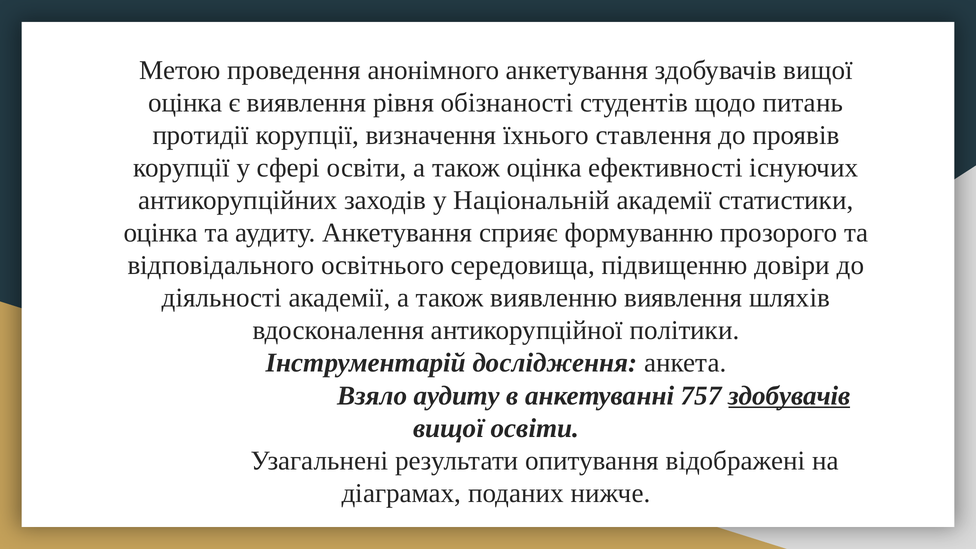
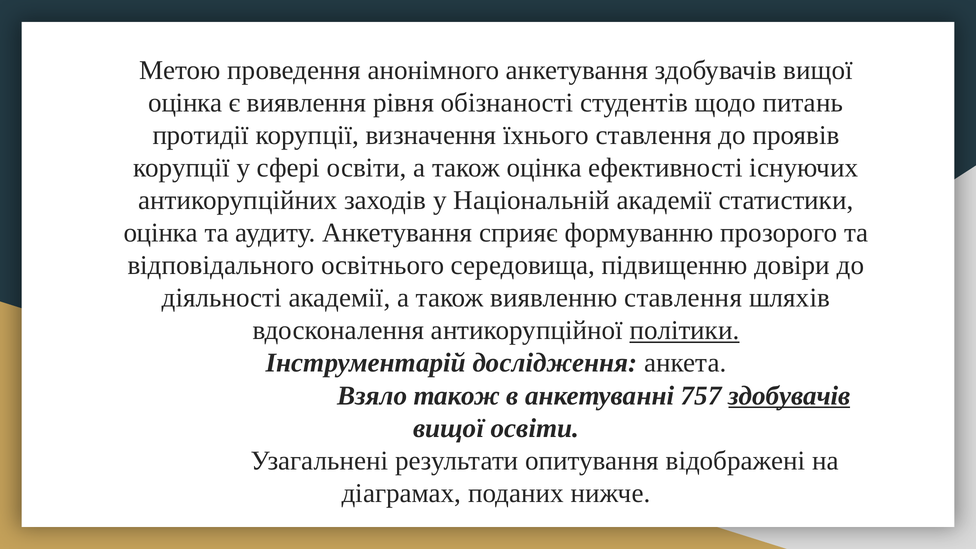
виявленню виявлення: виявлення -> ставлення (683, 298)
політики underline: none -> present (685, 330)
Взяло аудиту: аудиту -> також (457, 396)
